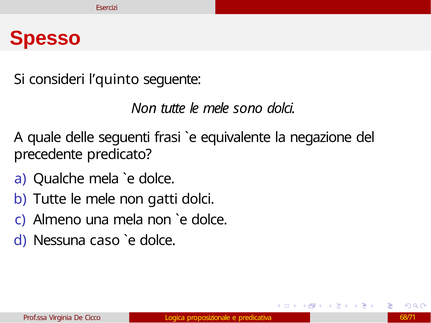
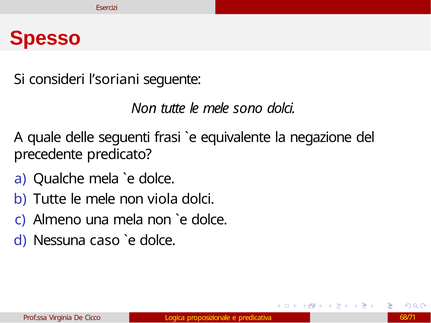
l’quinto: l’quinto -> l’soriani (114, 80)
gatti: gatti -> viola (163, 200)
